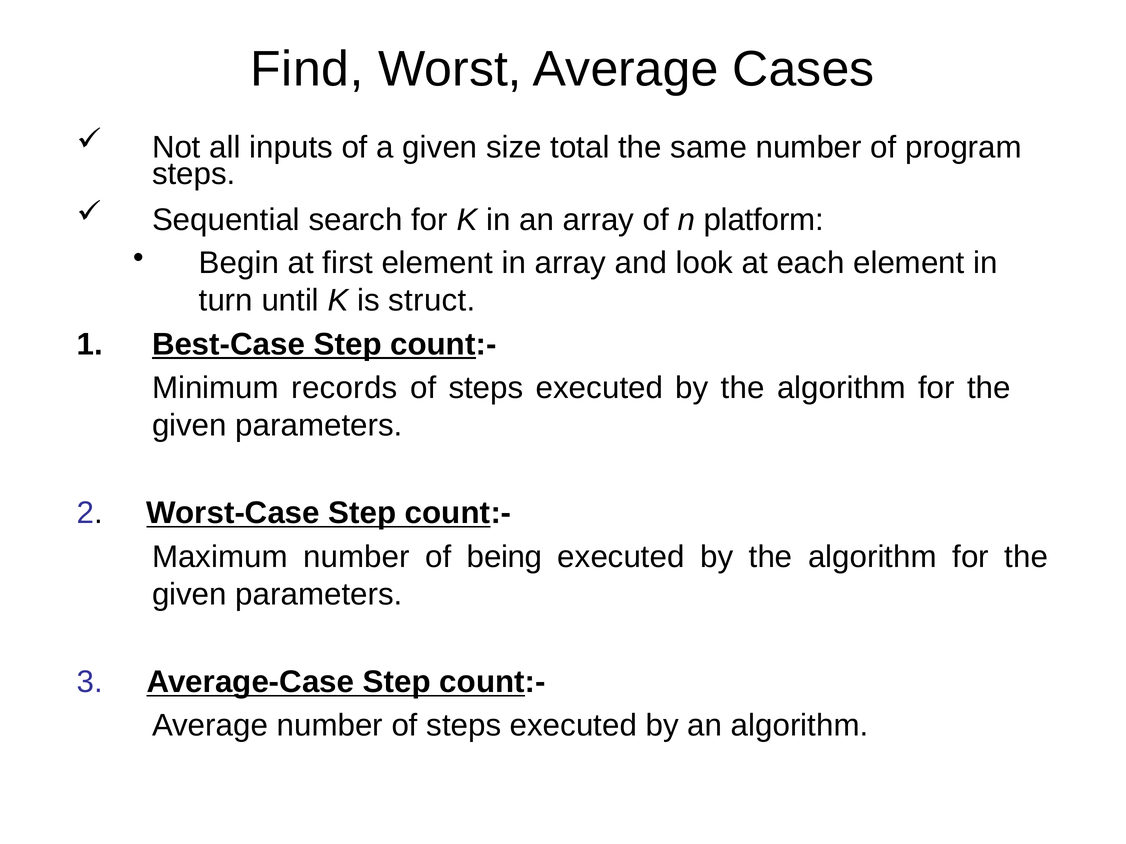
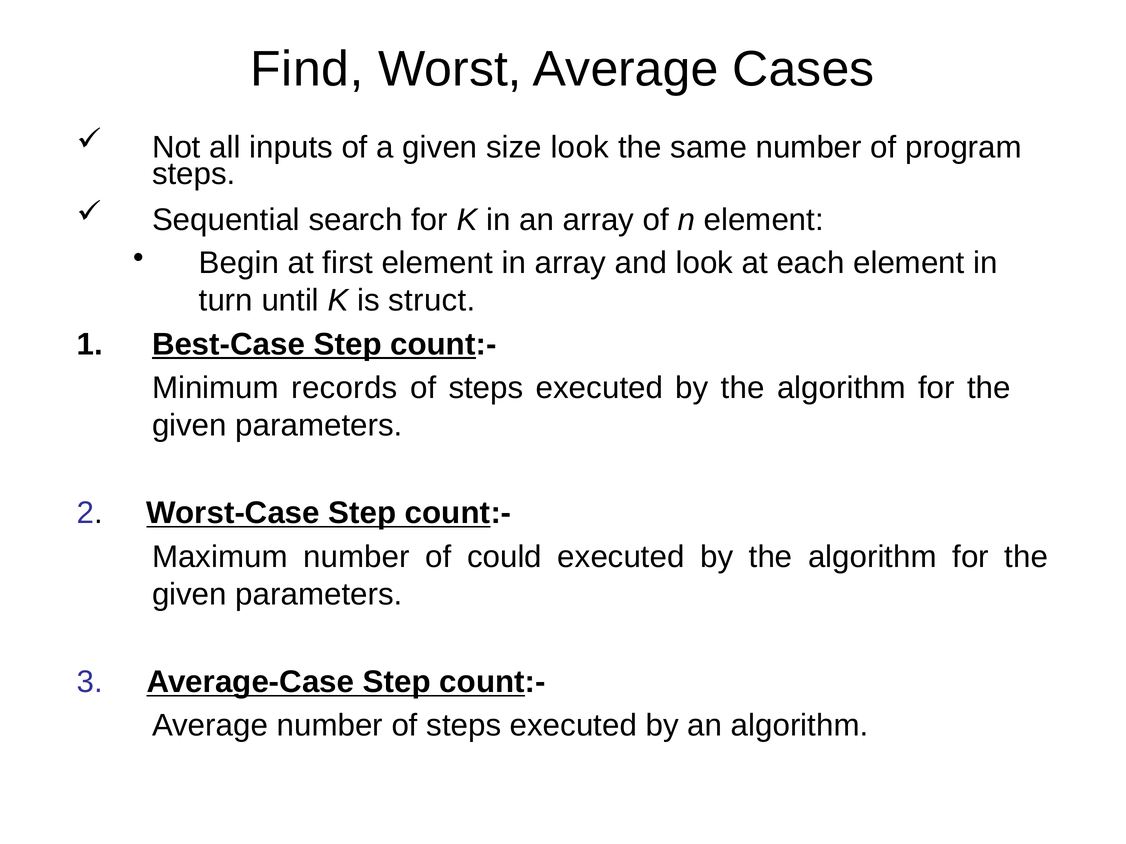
size total: total -> look (580, 148)
n platform: platform -> element (764, 220)
being: being -> could (504, 557)
